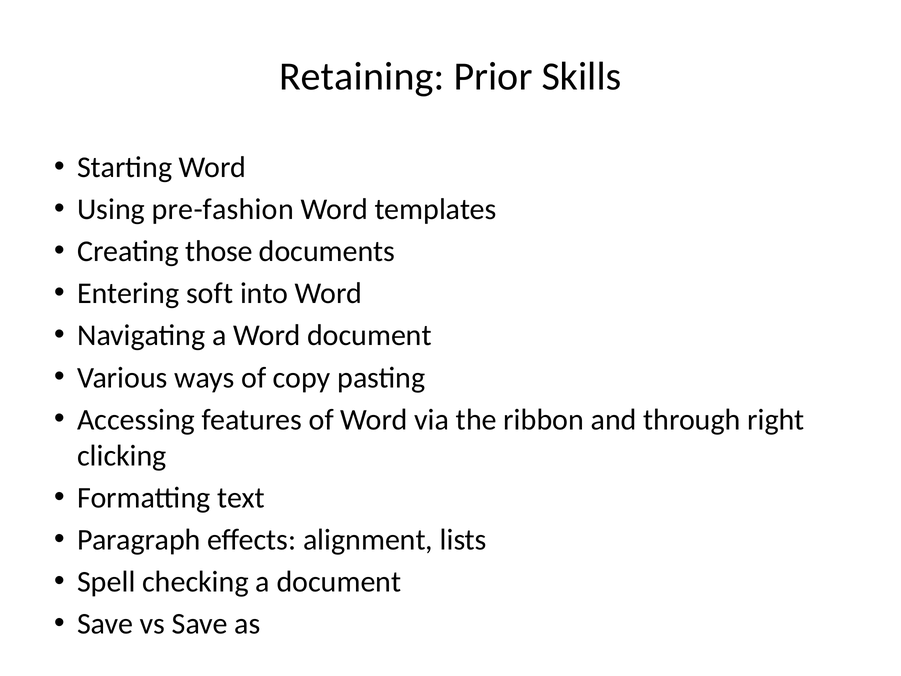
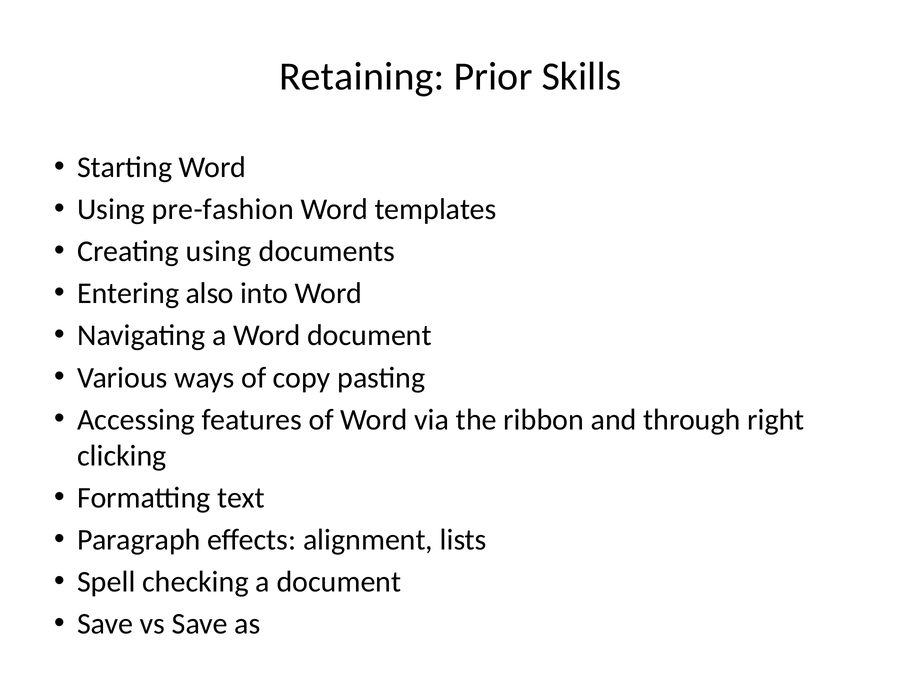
Creating those: those -> using (219, 251)
soft: soft -> also (210, 293)
